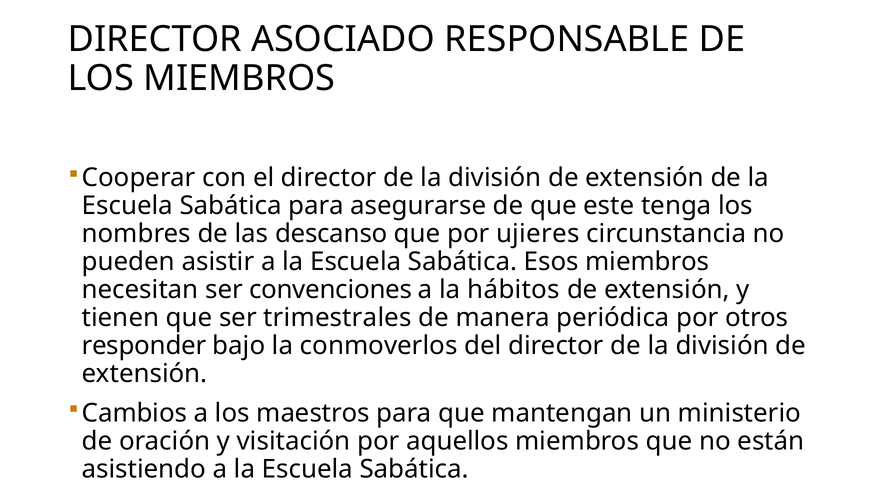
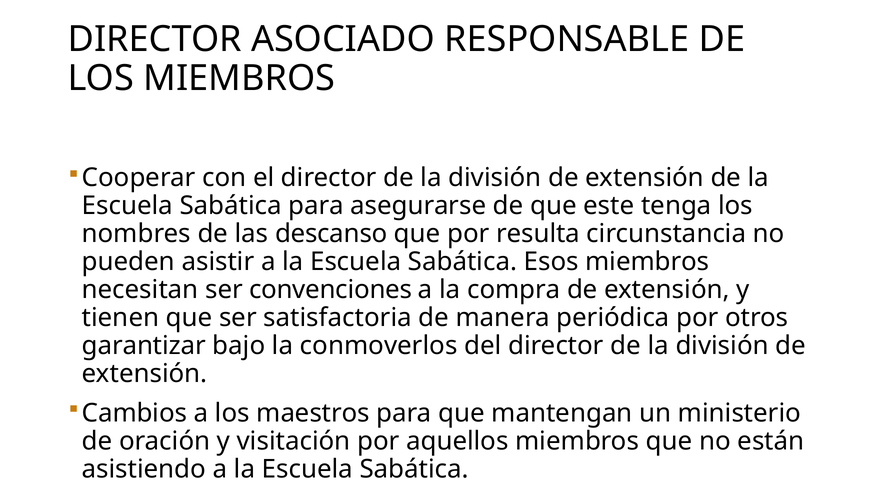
ujieres: ujieres -> resulta (538, 234)
hábitos: hábitos -> compra (514, 290)
trimestrales: trimestrales -> satisfactoria (338, 318)
responder: responder -> garantizar (144, 346)
